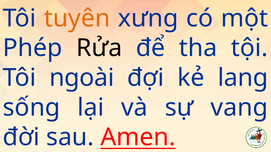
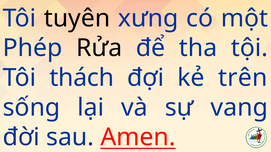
tuyên colour: orange -> black (77, 18)
ngoài: ngoài -> thách (82, 78)
lang: lang -> trên (243, 78)
